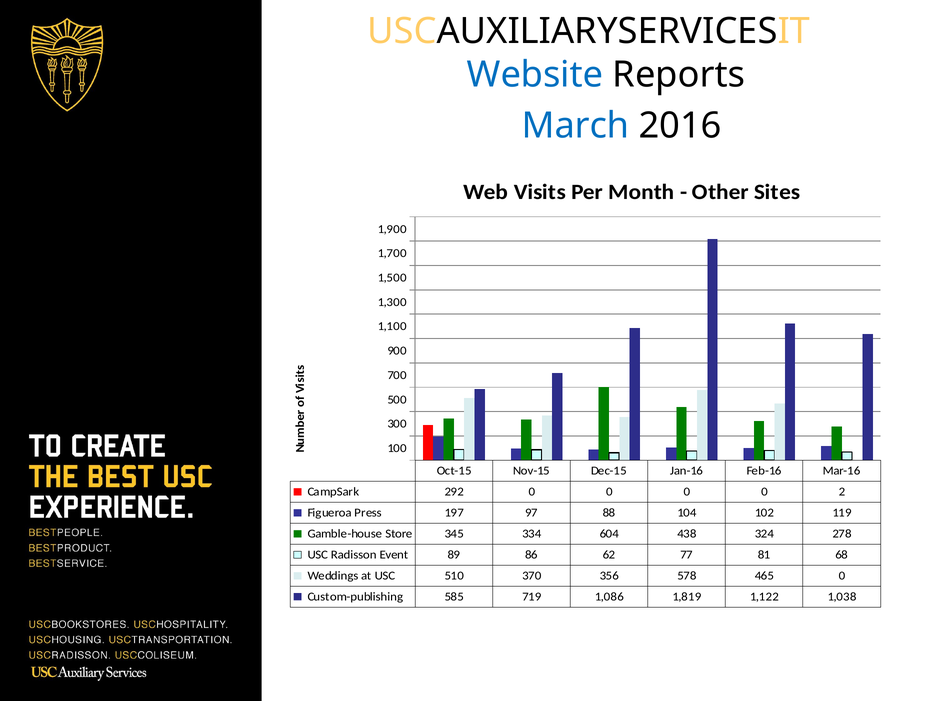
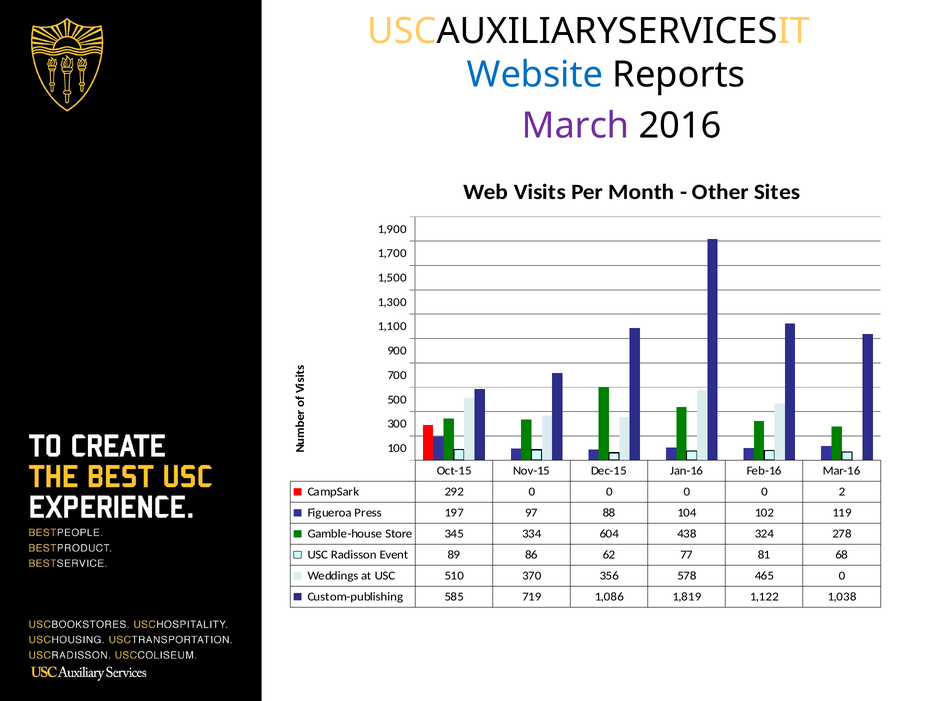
March colour: blue -> purple (576, 126)
